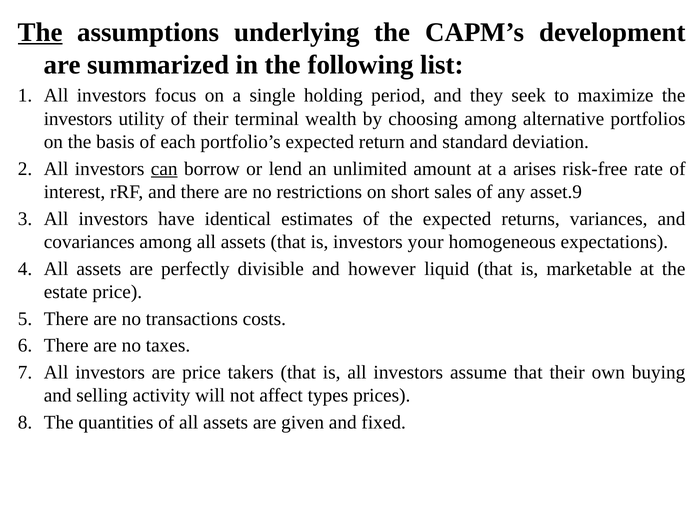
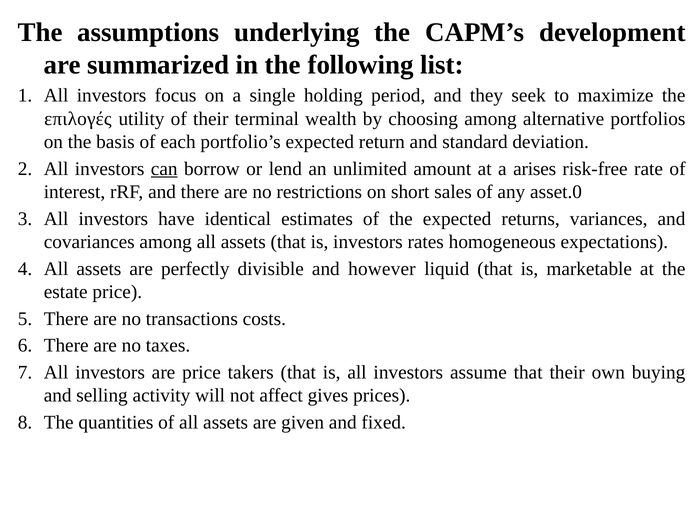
The underline: present -> none (40, 32)
investors: investors -> επιλογές (78, 119)
asset.9: asset.9 -> asset.0 (556, 192)
your: your -> rates (426, 242)
types: types -> gives (328, 396)
